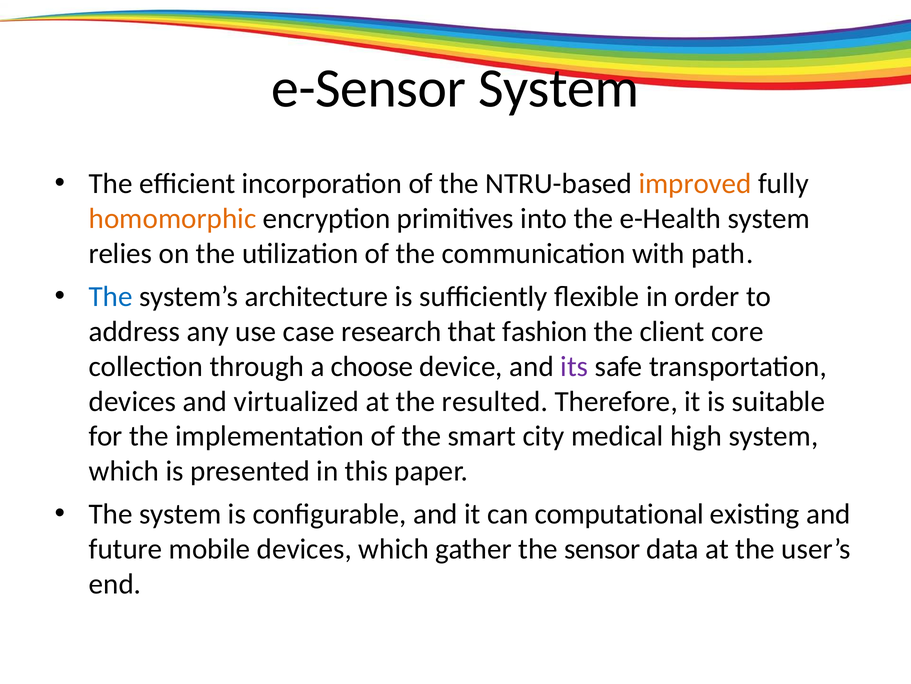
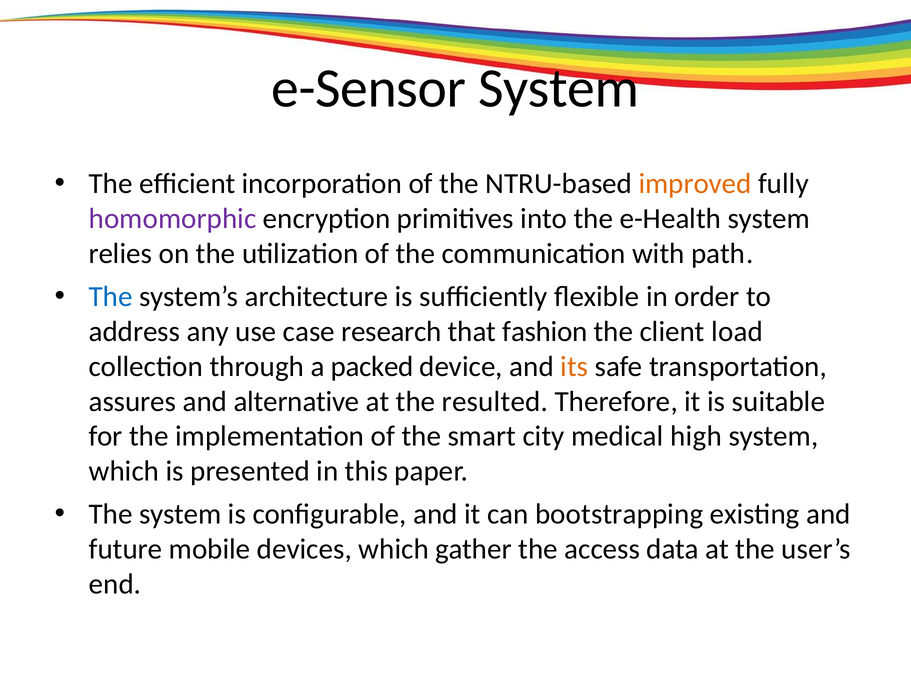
homomorphic colour: orange -> purple (173, 218)
core: core -> load (737, 331)
choose: choose -> packed (372, 366)
its colour: purple -> orange (574, 366)
devices: devices -> assures (133, 401)
virtualized: virtualized -> alternative (297, 401)
computational: computational -> bootstrapping (619, 514)
sensor: sensor -> access (602, 549)
